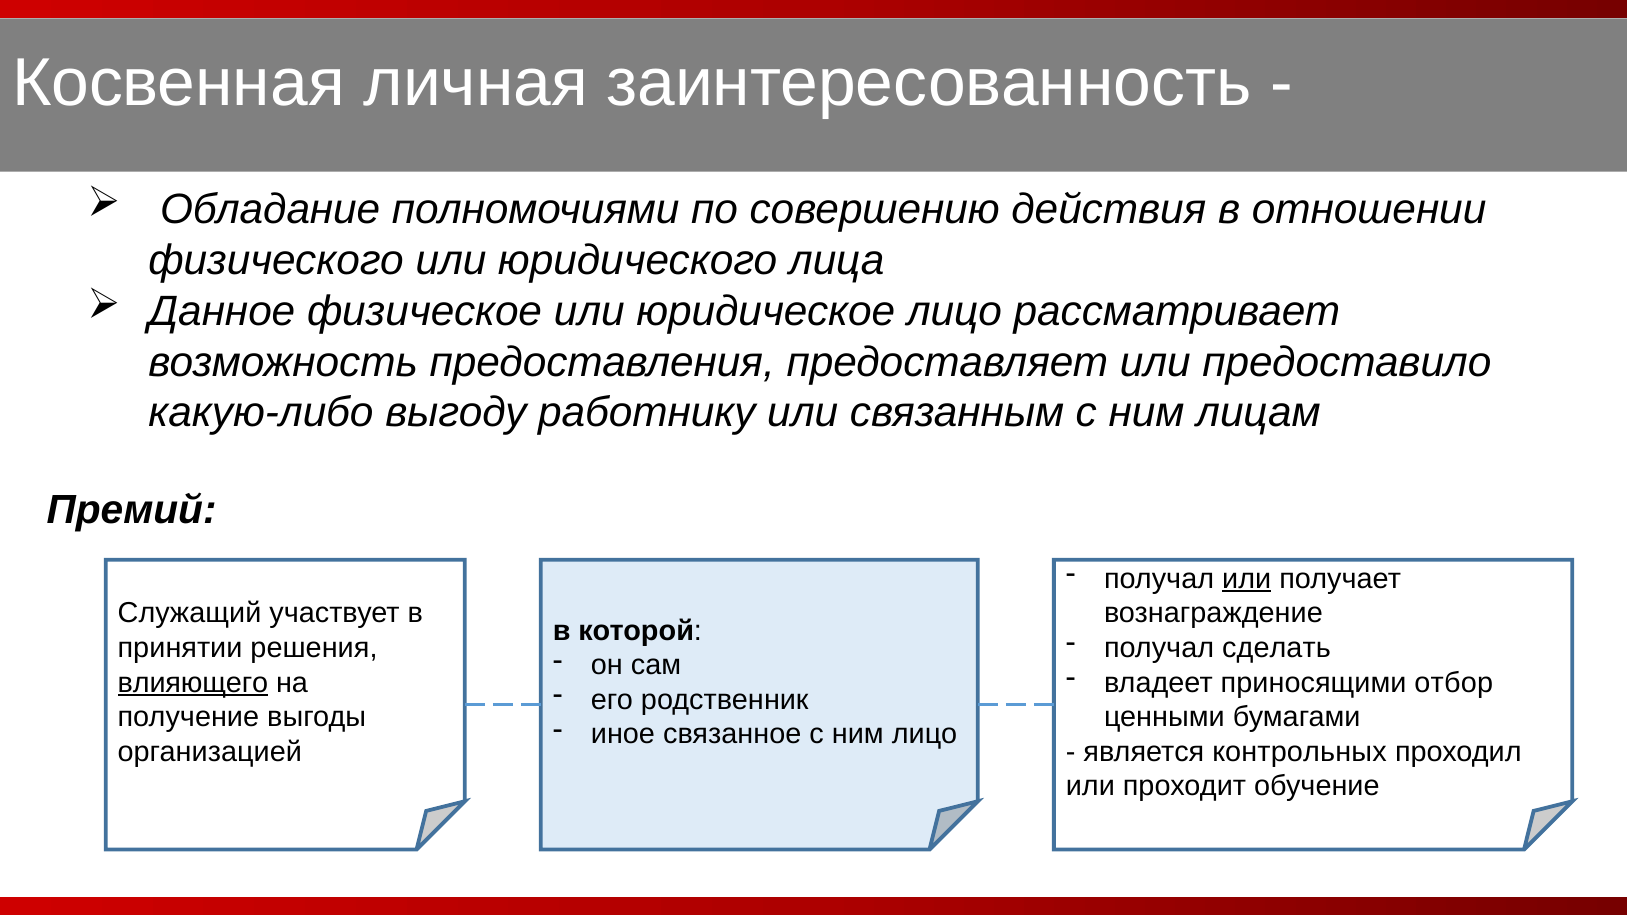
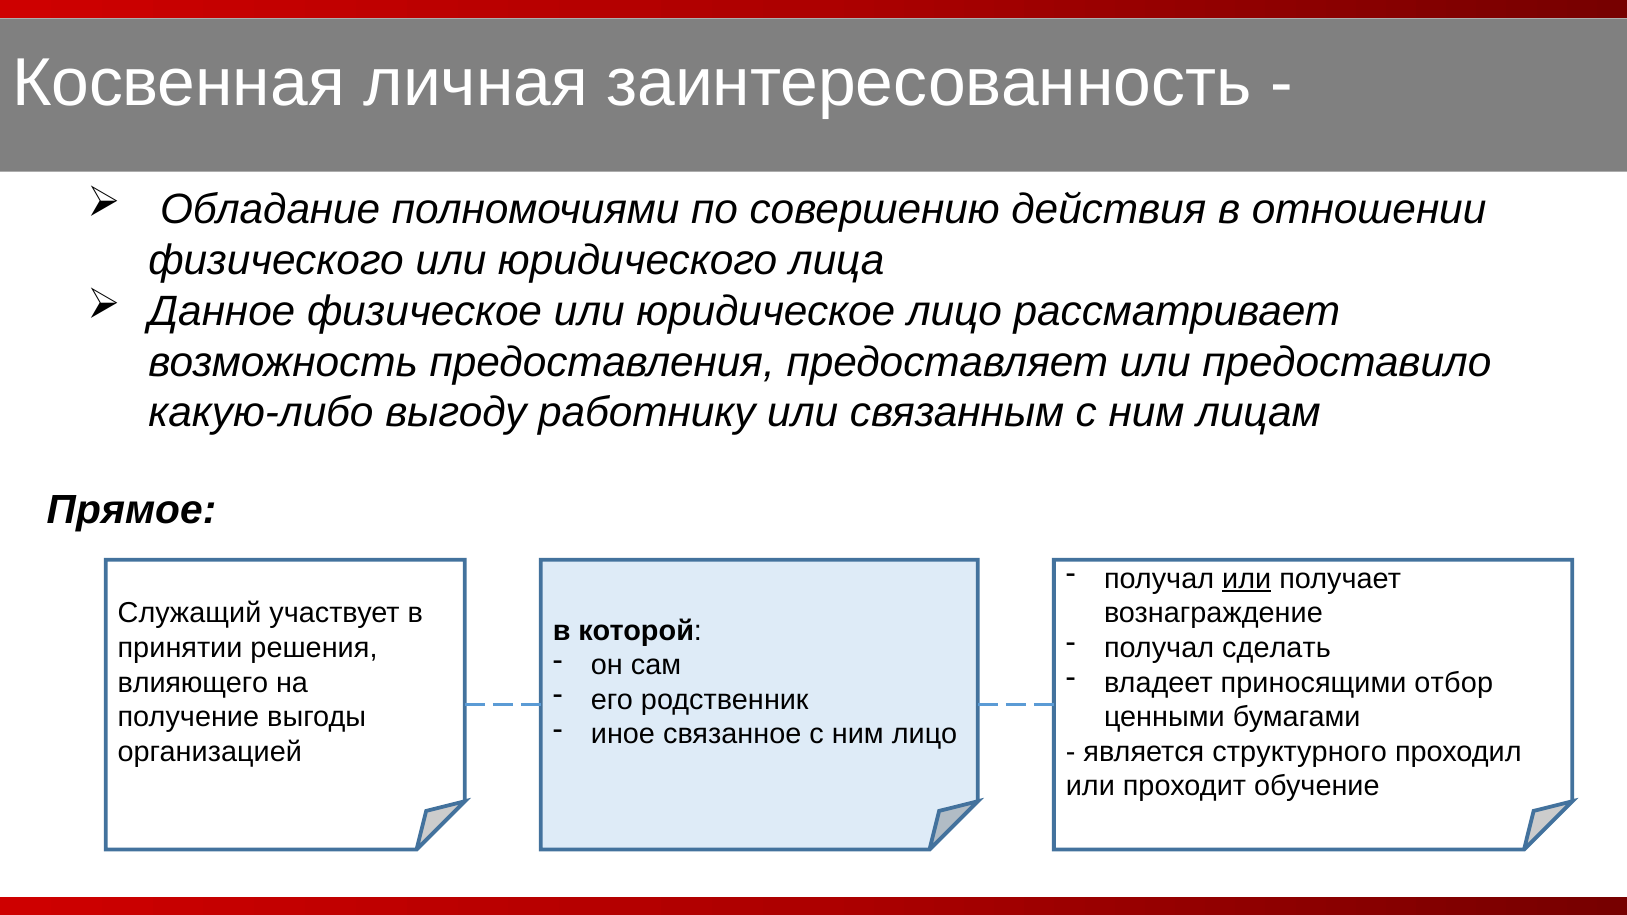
Премий: Премий -> Прямое (132, 510)
влияющего underline: present -> none (193, 683)
контрольных: контрольных -> структурного (1300, 752)
